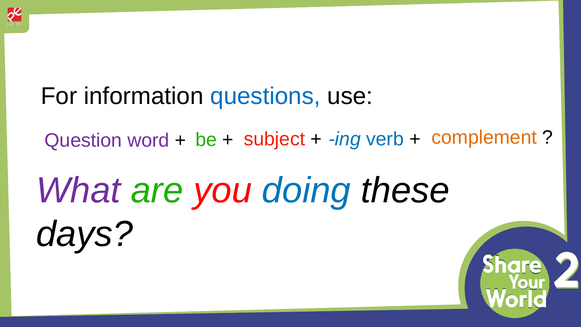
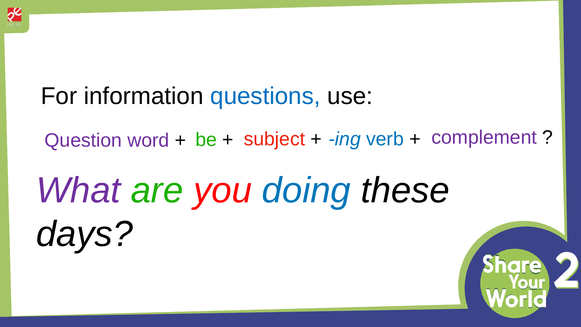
complement colour: orange -> purple (484, 138)
